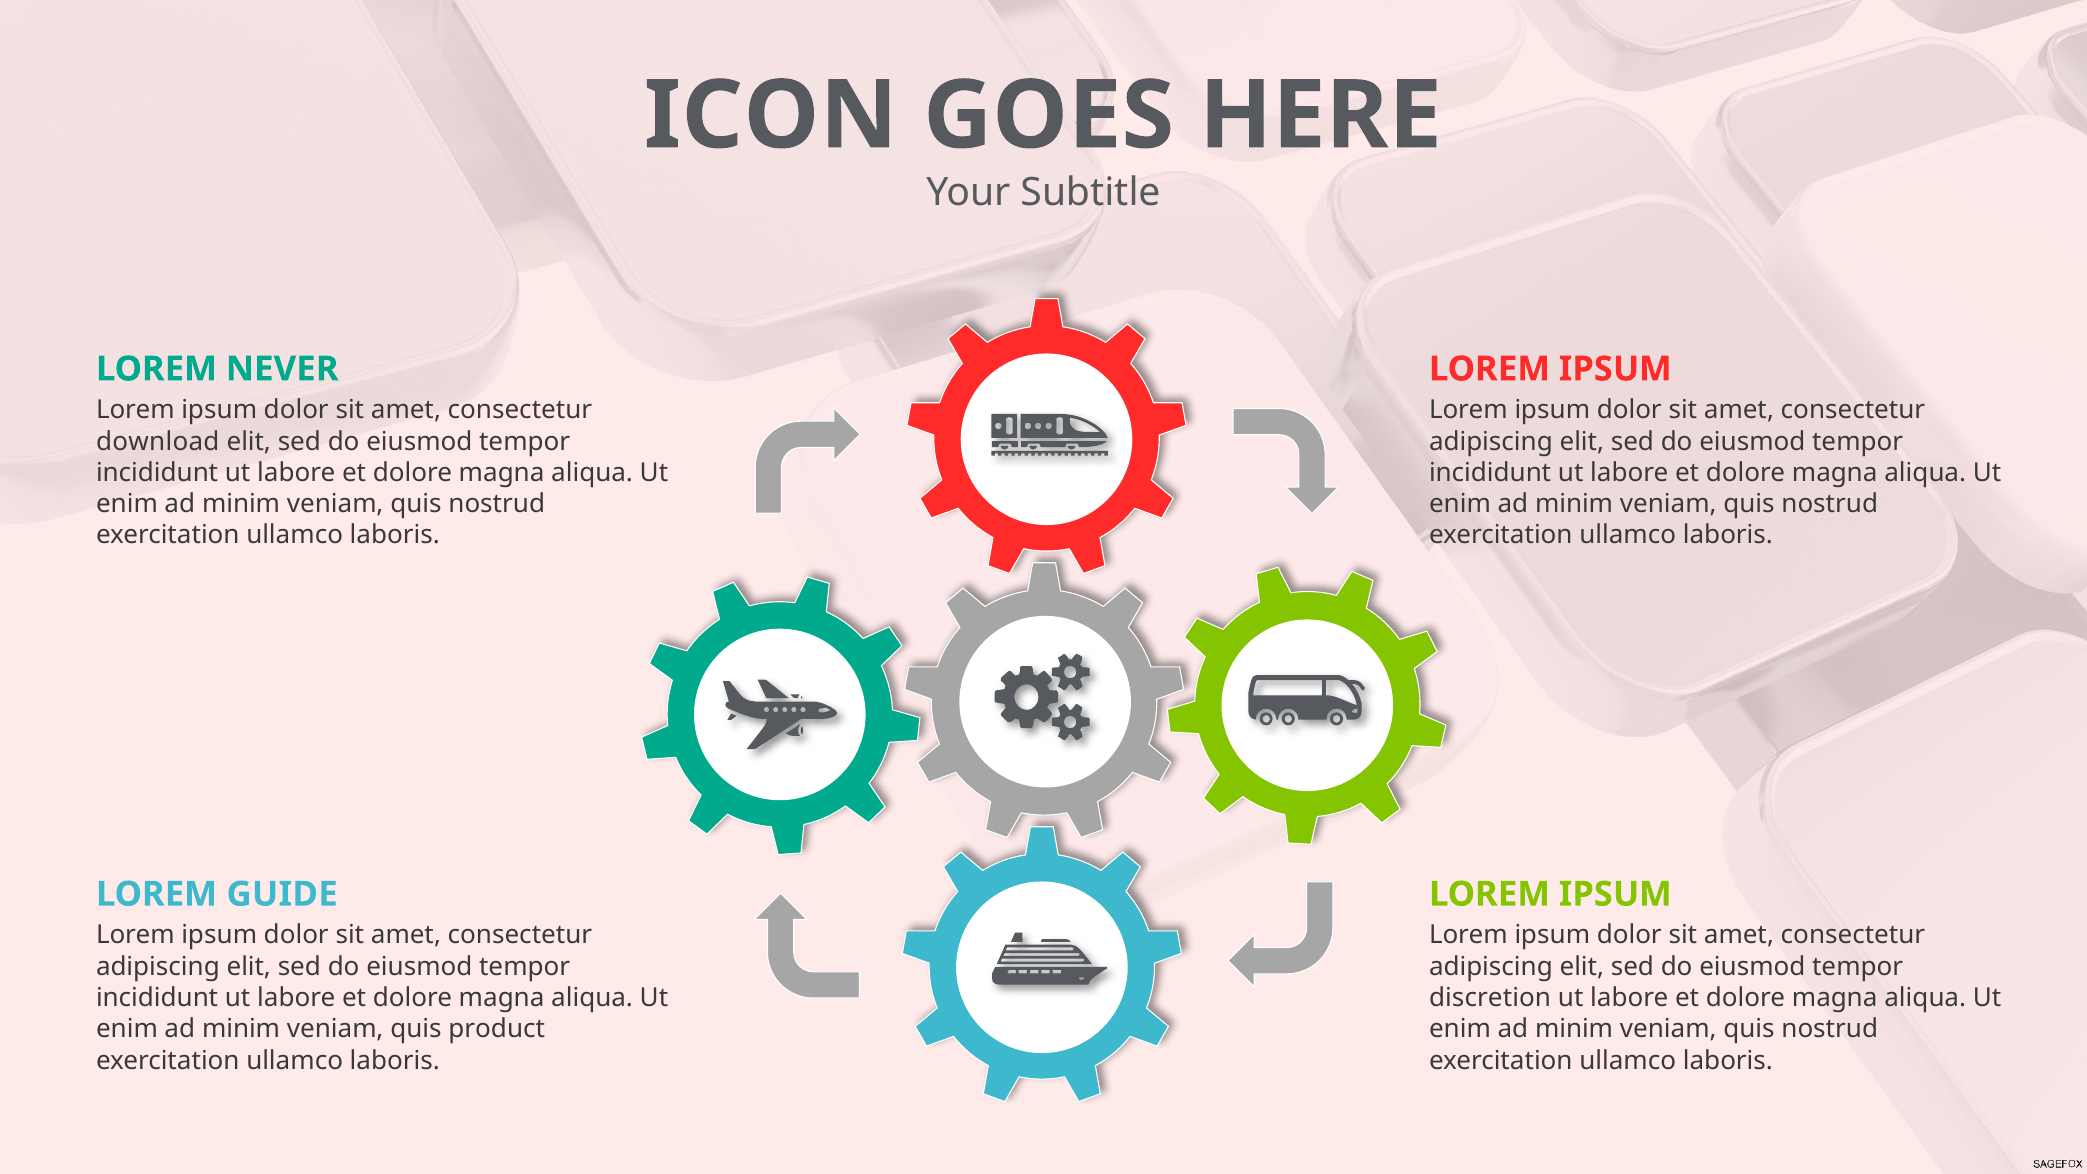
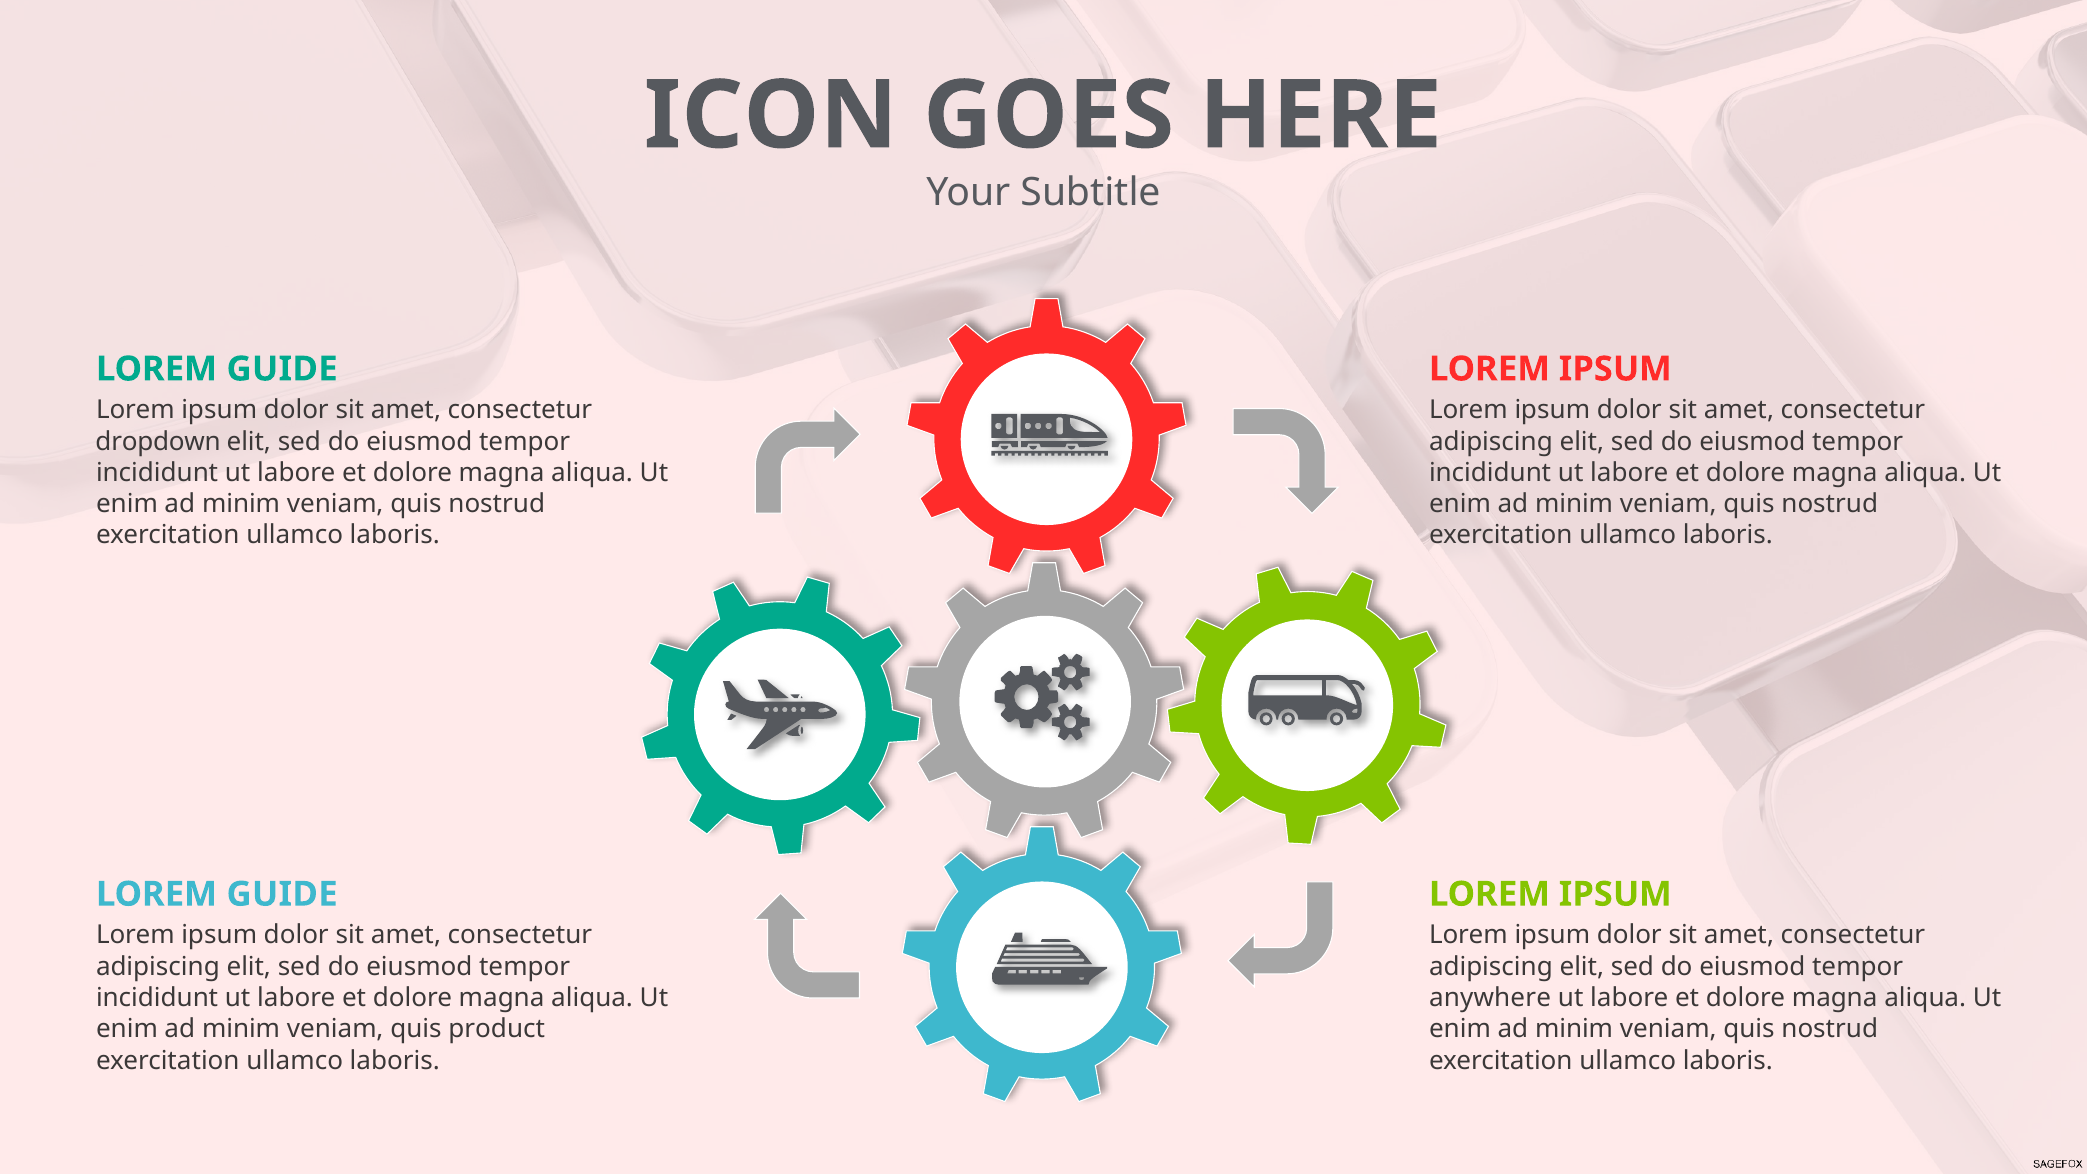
NEVER: NEVER -> GUIDE (282, 369)
download: download -> dropdown (158, 441)
discretion: discretion -> anywhere (1490, 998)
